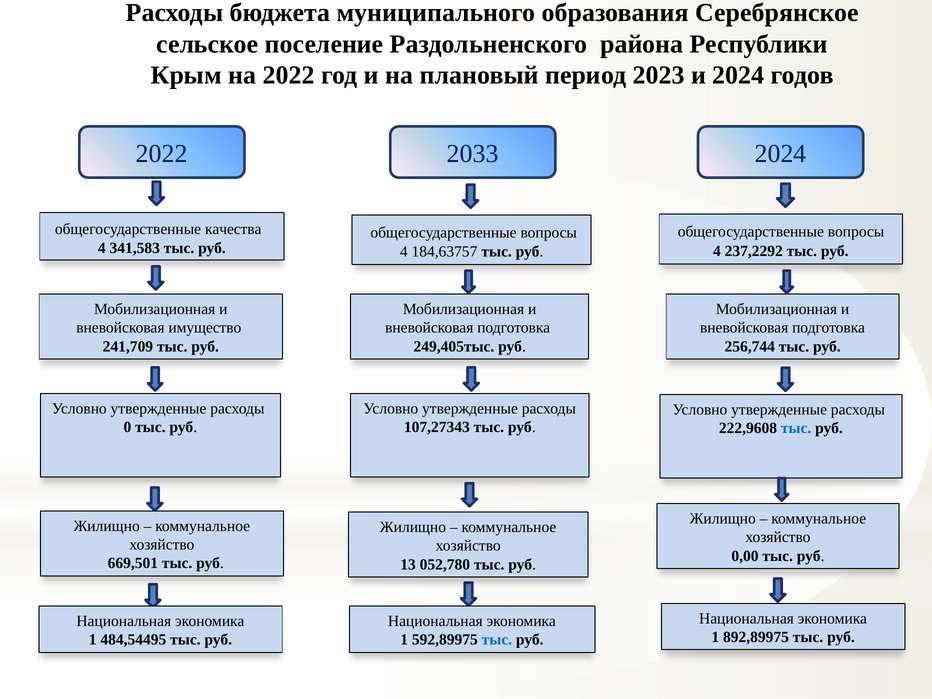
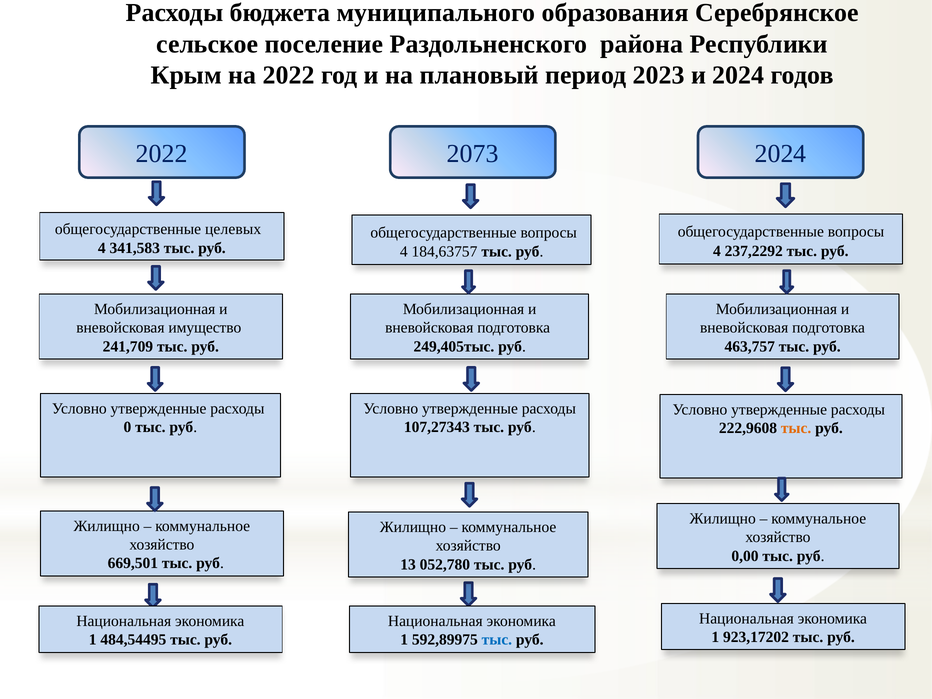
2033: 2033 -> 2073 (473, 154)
качества: качества -> целевых (233, 229)
256,744: 256,744 -> 463,757 (750, 346)
тыс colour: blue -> orange (796, 428)
892,89975: 892,89975 -> 923,17202 (756, 637)
